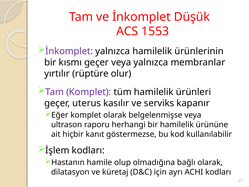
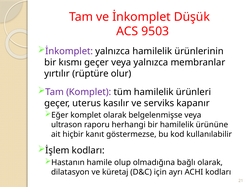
1553: 1553 -> 9503 (155, 31)
